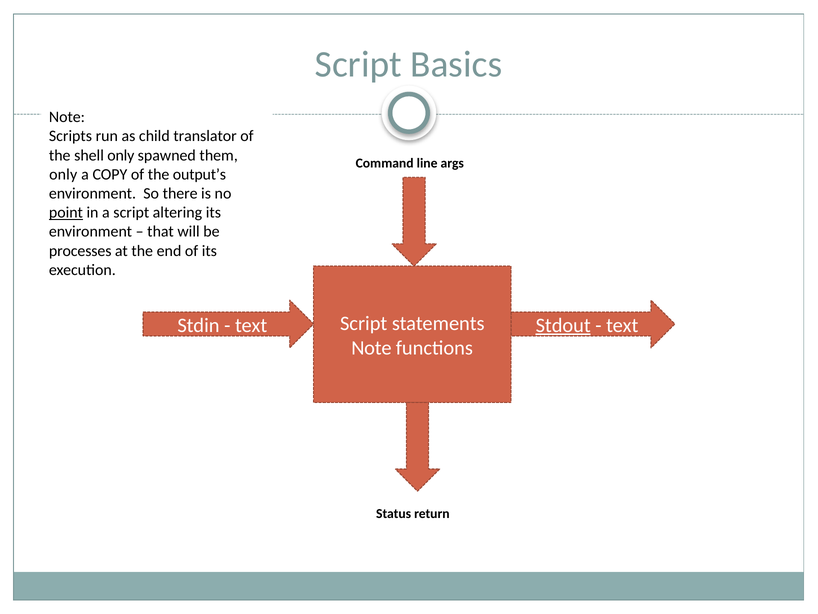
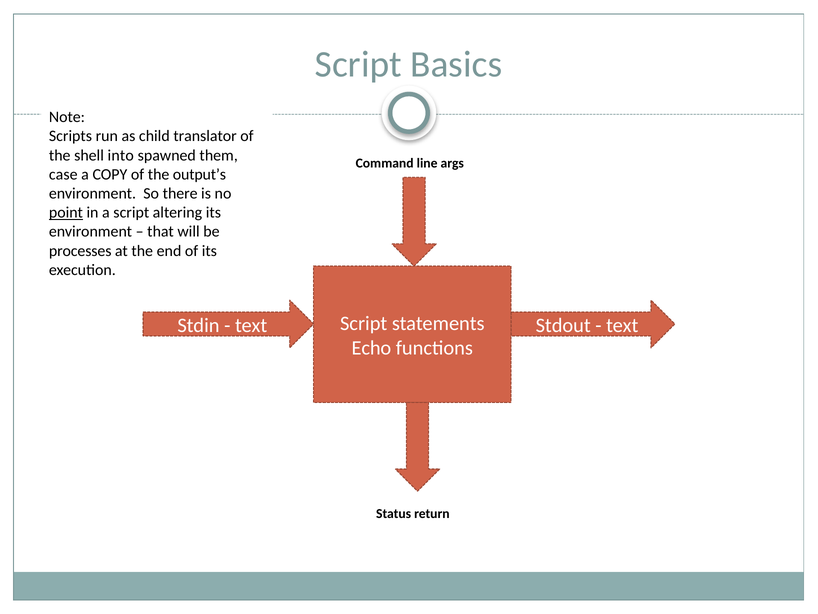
shell only: only -> into (121, 155)
only: only -> case (63, 174)
Stdout underline: present -> none (563, 325)
Note: Note -> Echo (371, 348)
